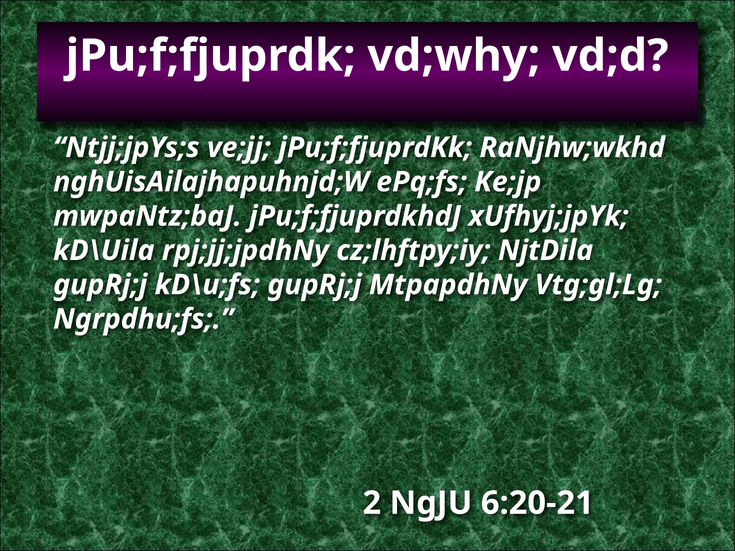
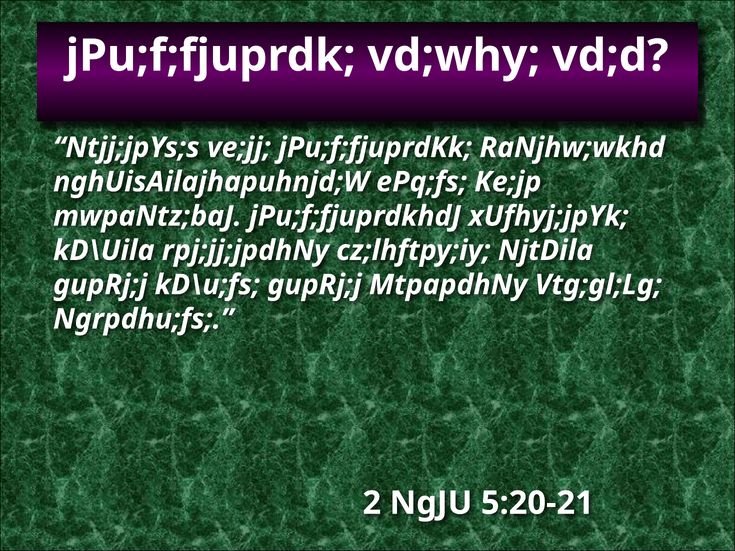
6:20-21: 6:20-21 -> 5:20-21 (537, 503)
